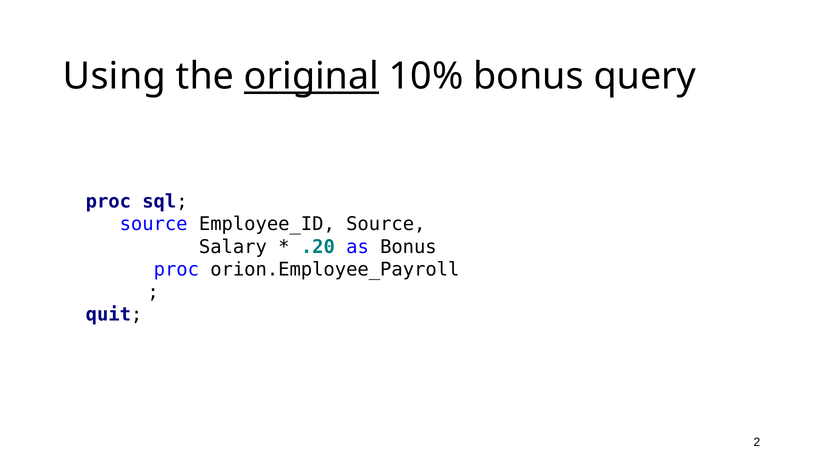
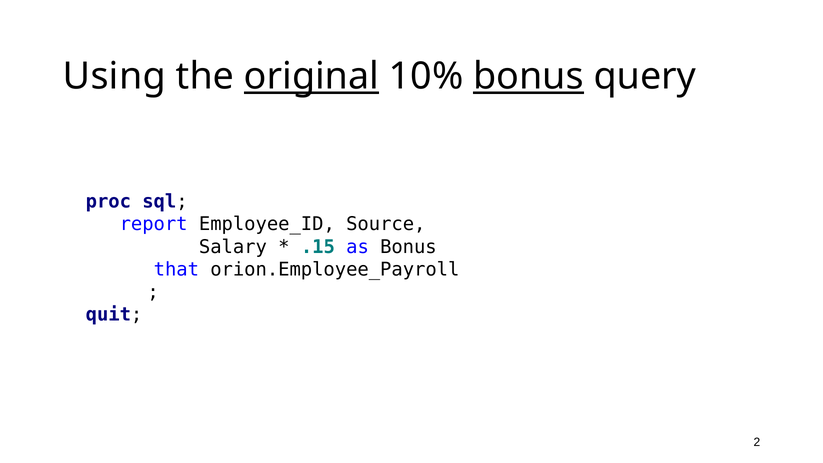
bonus underline: none -> present (528, 76)
source: source -> report (154, 224)
.20: .20 -> .15 (318, 247)
proc: proc -> that (176, 269)
